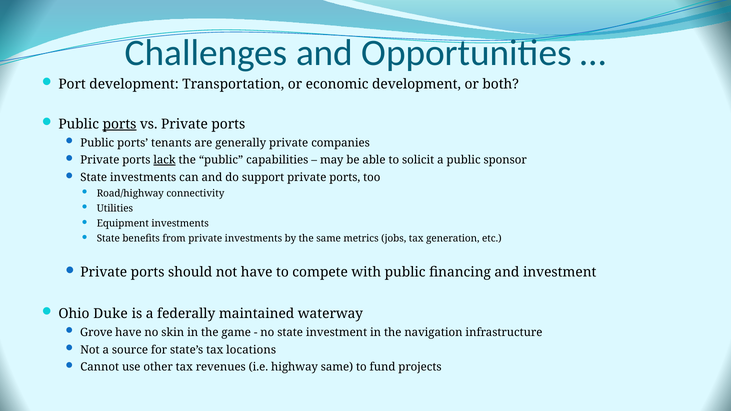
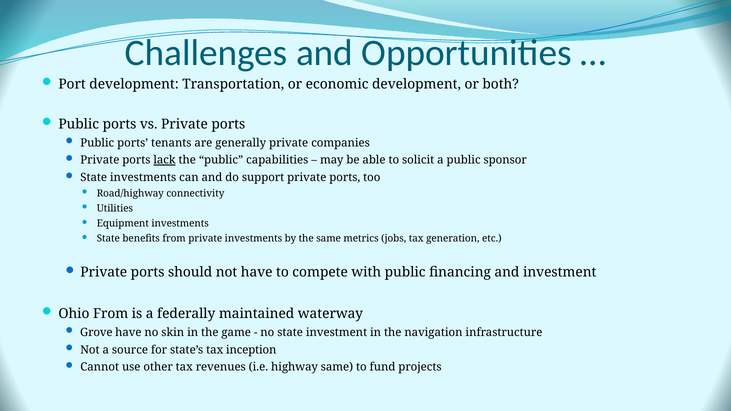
ports underline: present -> none (120, 124)
Ohio Duke: Duke -> From (111, 314)
locations: locations -> inception (251, 350)
